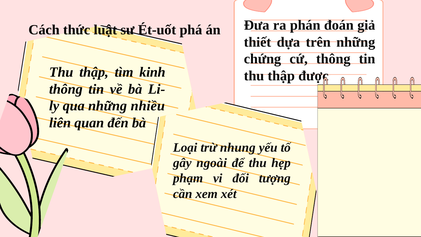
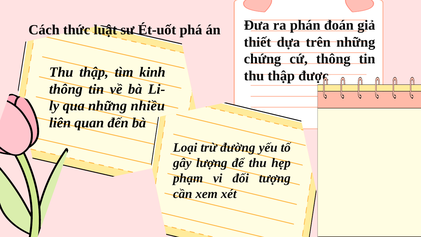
nhung: nhung -> đường (238, 147)
ngoài: ngoài -> lượng (212, 163)
